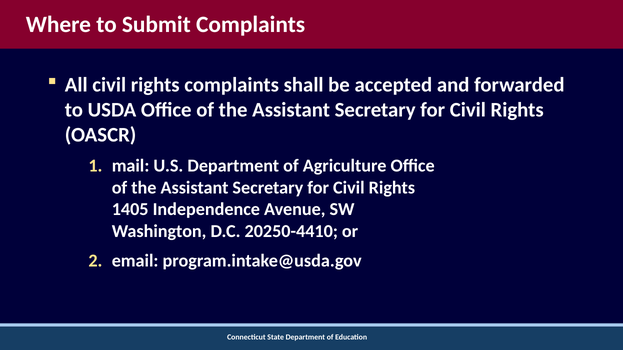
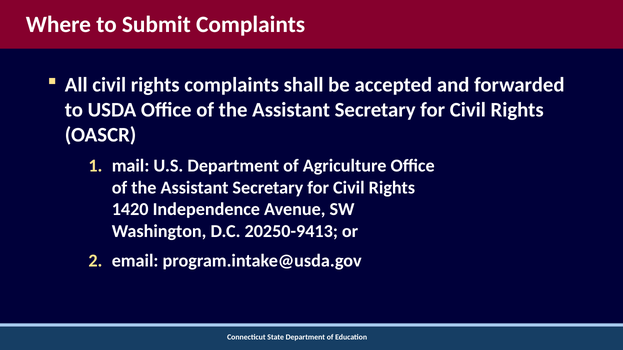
1405: 1405 -> 1420 (130, 210)
20250-4410: 20250-4410 -> 20250-9413 (291, 231)
